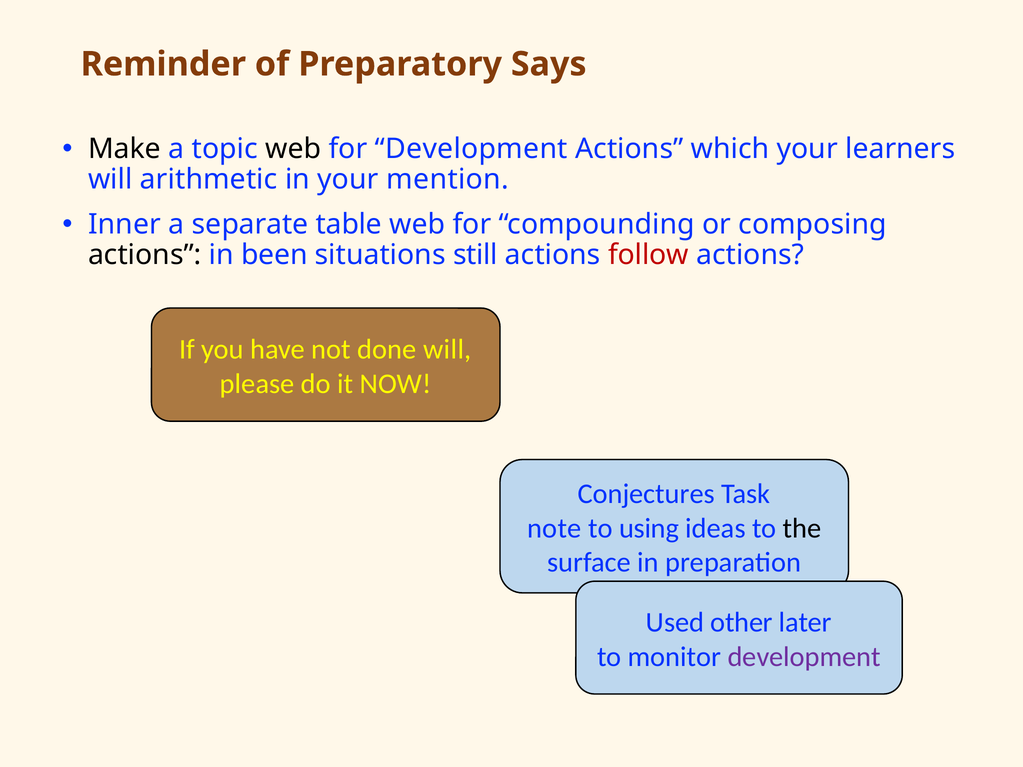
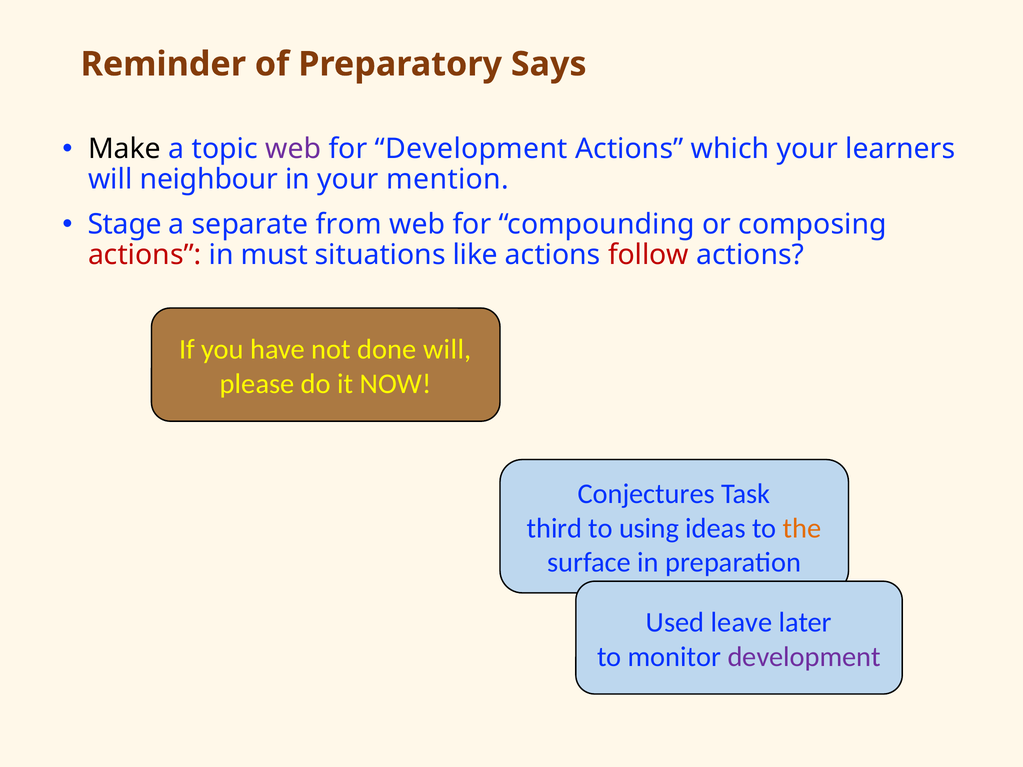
web colour: black -> purple (293, 149)
arithmetic: arithmetic -> neighbour (209, 180)
Inner: Inner -> Stage (125, 224)
table: table -> from (349, 224)
actions colour: black -> red (145, 255)
been: been -> must (274, 255)
still: still -> like (475, 255)
note: note -> third (554, 528)
the colour: black -> orange (802, 528)
other: other -> leave (741, 623)
